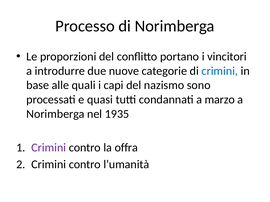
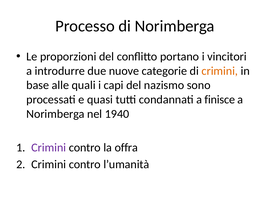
crimini colour: blue -> orange (220, 71)
marzo: marzo -> finisce (220, 100)
1935: 1935 -> 1940 (117, 114)
